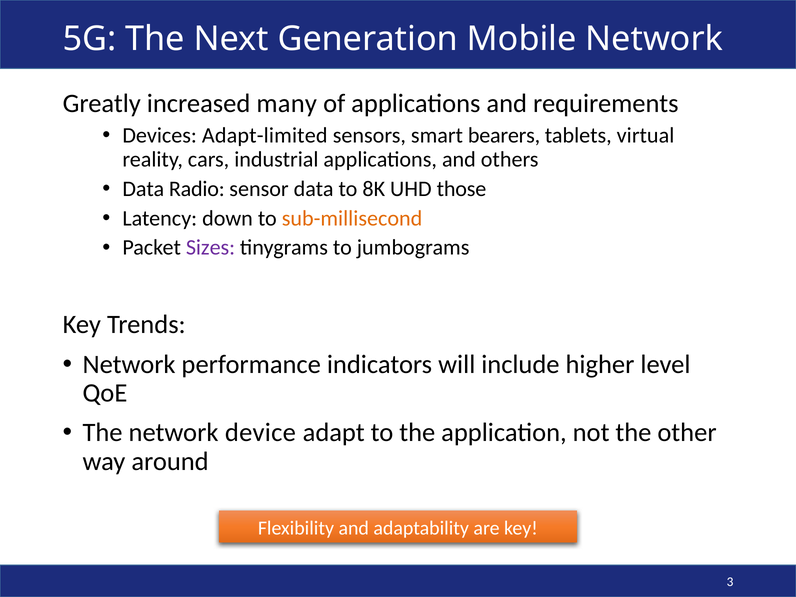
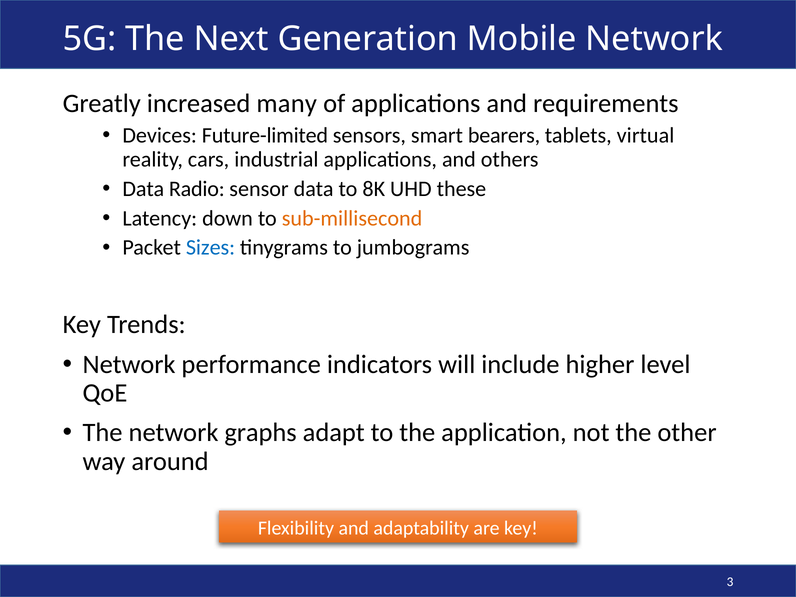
Adapt-limited: Adapt-limited -> Future-limited (265, 135)
those: those -> these (461, 189)
Sizes colour: purple -> blue (210, 248)
device: device -> graphs (261, 433)
